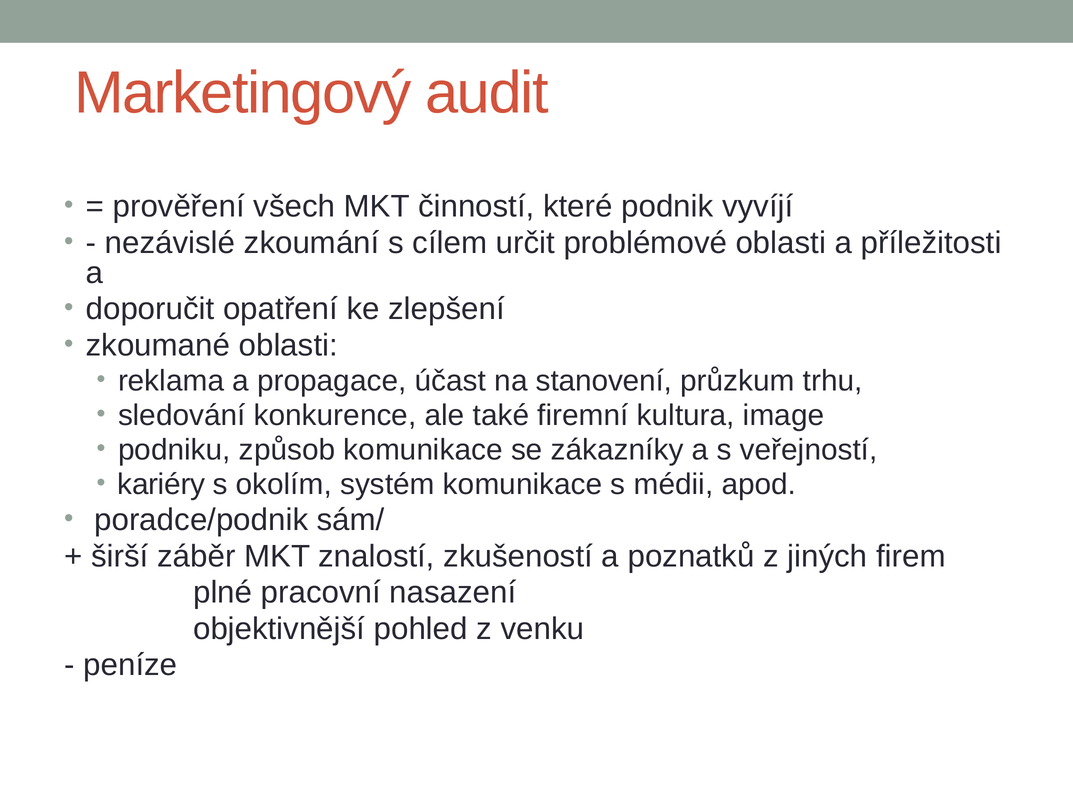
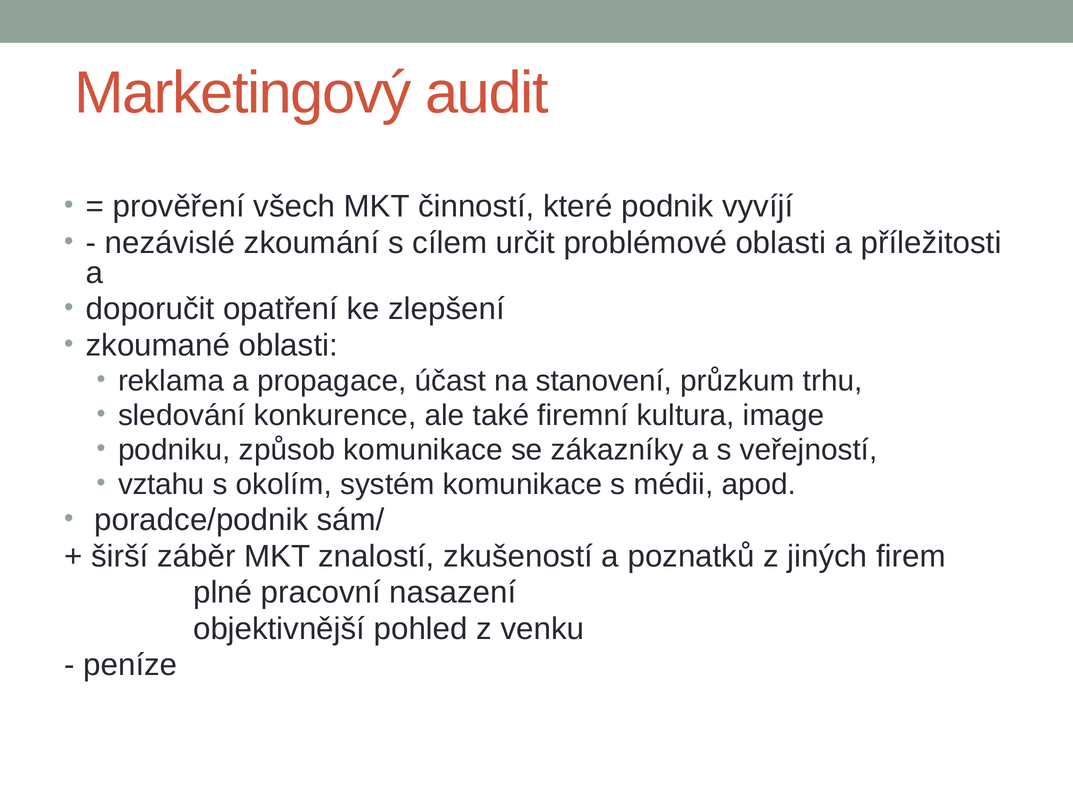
kariéry: kariéry -> vztahu (161, 485)
